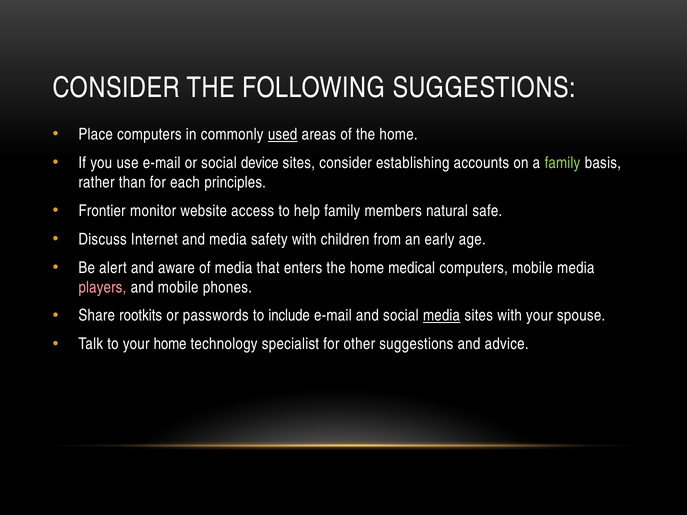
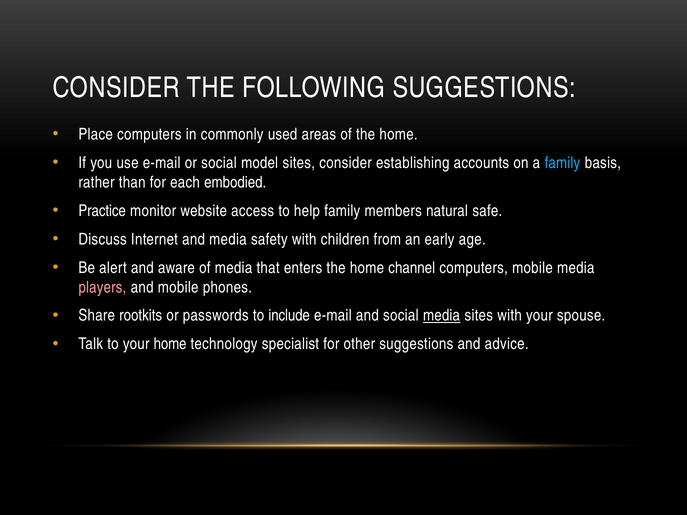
used underline: present -> none (283, 135)
device: device -> model (260, 163)
family colour: light green -> light blue (562, 163)
principles: principles -> embodied (235, 182)
Frontier: Frontier -> Practice (102, 211)
medical: medical -> channel (412, 268)
